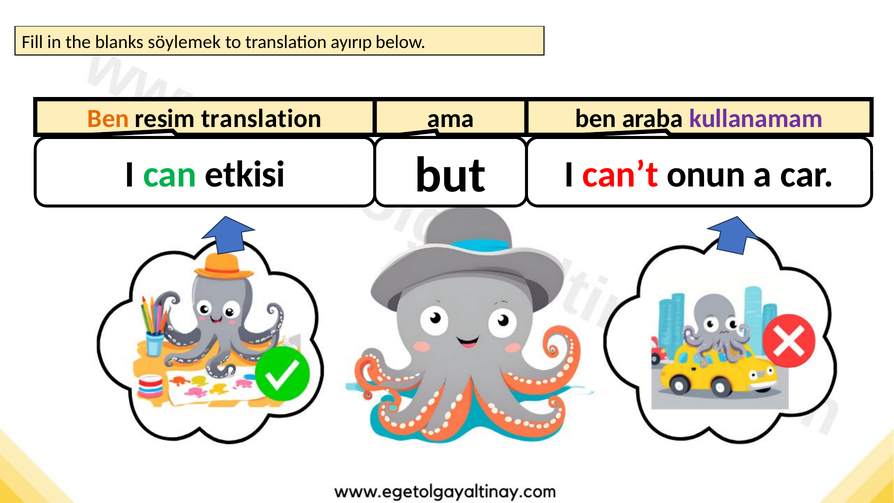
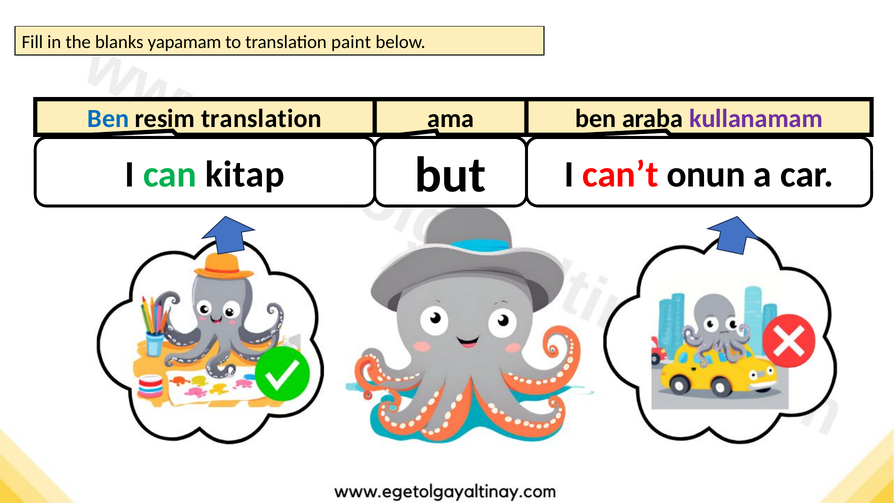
söylemek: söylemek -> yapamam (184, 42)
ayırıp: ayırıp -> paint (351, 42)
Ben colour: orange -> blue (108, 119)
etkisi: etkisi -> kitap (245, 174)
